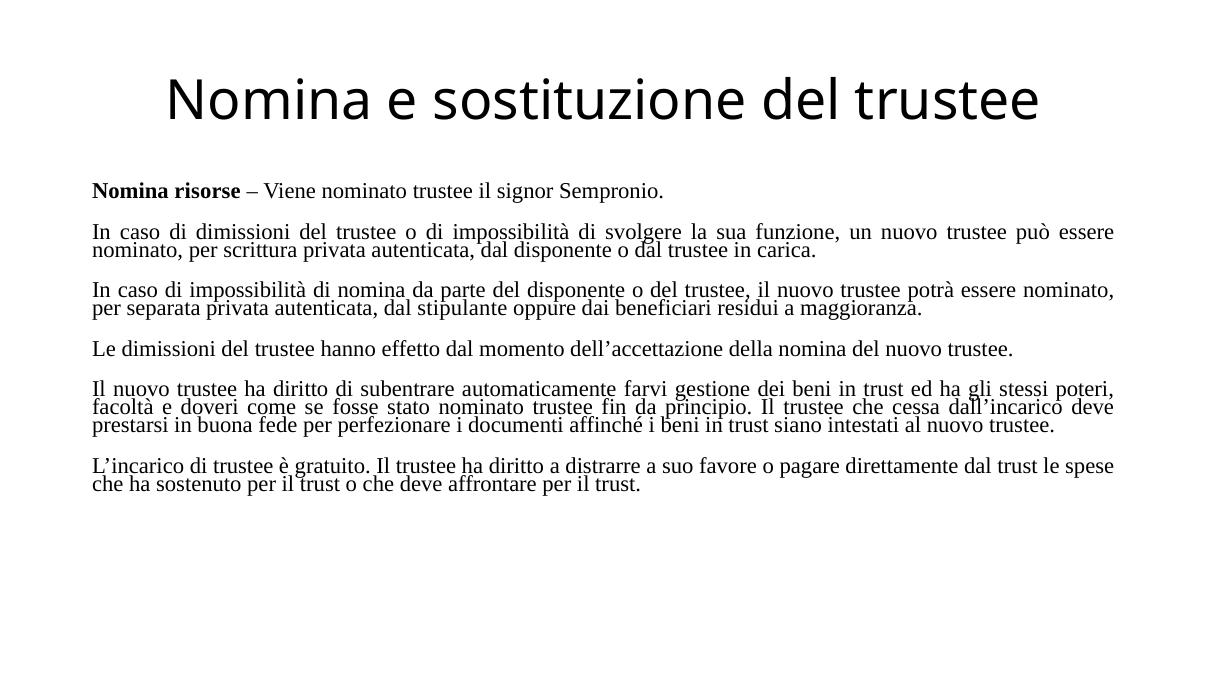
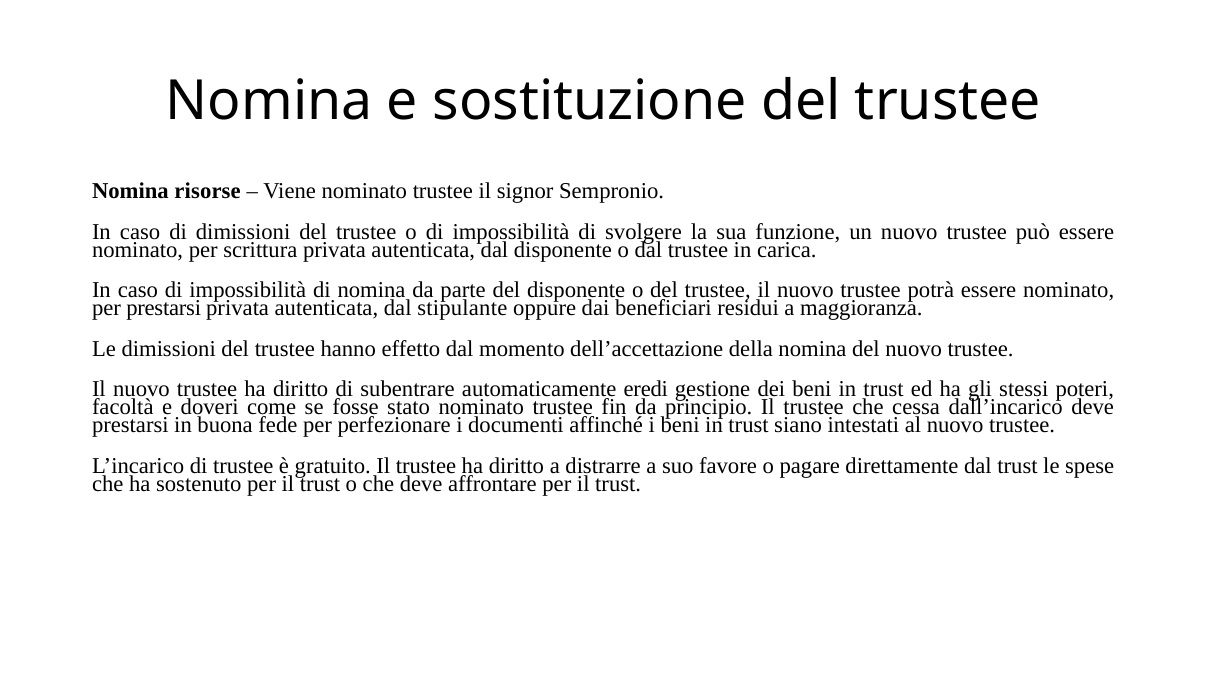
per separata: separata -> prestarsi (164, 308)
farvi: farvi -> eredi (646, 389)
